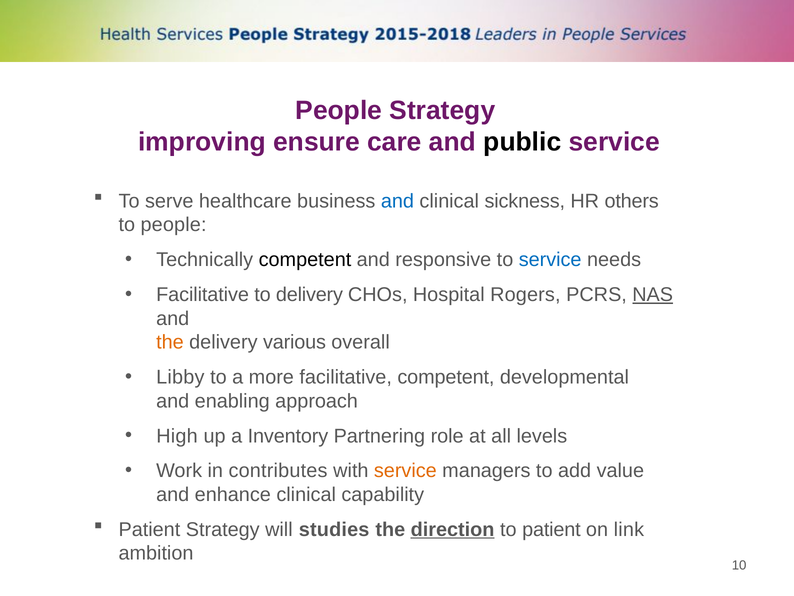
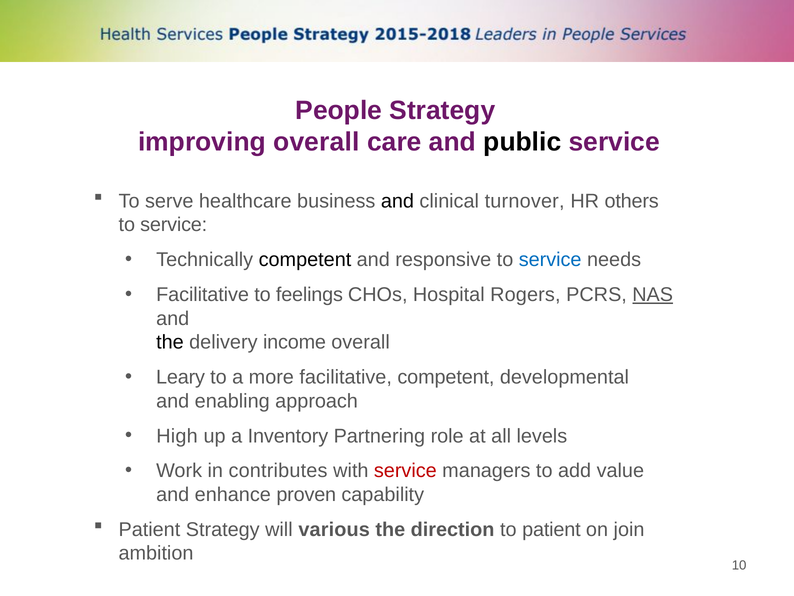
improving ensure: ensure -> overall (316, 142)
and colour: blue -> black (397, 201)
sickness: sickness -> turnover (525, 201)
people: people -> service (174, 225)
to delivery: delivery -> feelings (309, 294)
the colour: orange -> black (170, 342)
various: various -> income (295, 342)
Libby: Libby -> Leary (181, 377)
service colour: orange -> red (405, 470)
enhance clinical: clinical -> proven (306, 494)
studies: studies -> various (334, 529)
direction underline: present -> none (453, 529)
link: link -> join (629, 529)
